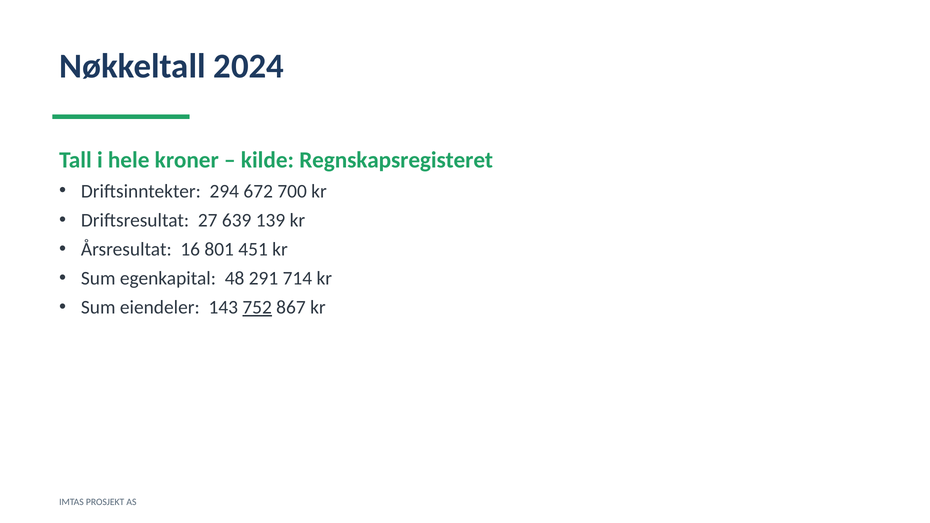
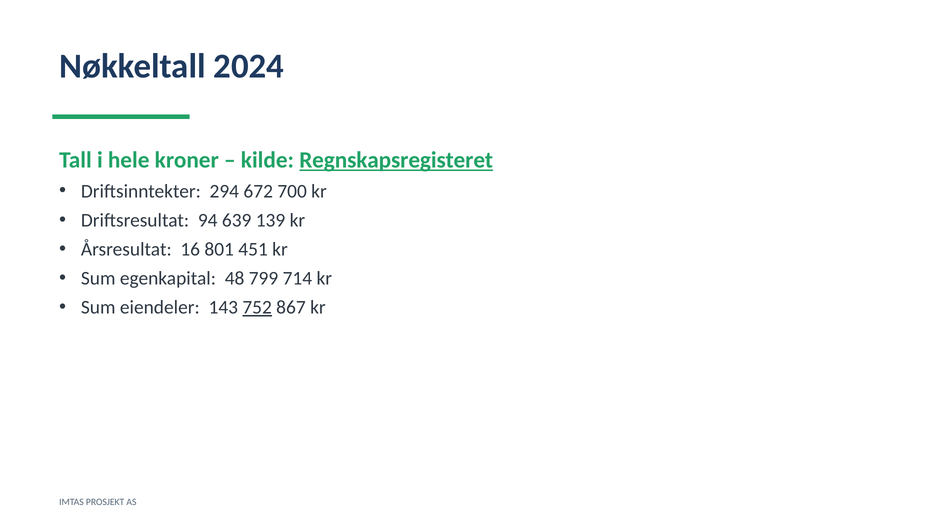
Regnskapsregisteret underline: none -> present (396, 160)
27: 27 -> 94 (208, 220)
291: 291 -> 799 (264, 278)
